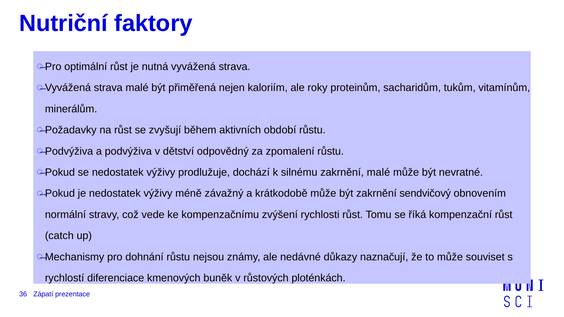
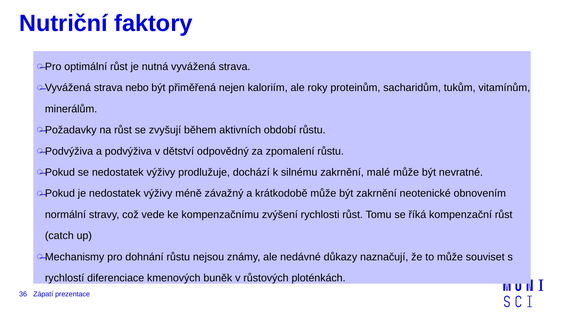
strava malé: malé -> nebo (137, 88)
sendvičový: sendvičový -> neotenické (425, 194)
